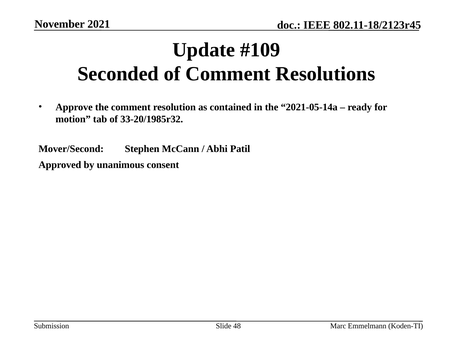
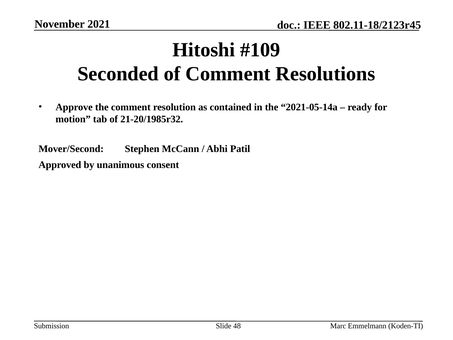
Update: Update -> Hitoshi (204, 50)
33-20/1985r32: 33-20/1985r32 -> 21-20/1985r32 (152, 119)
